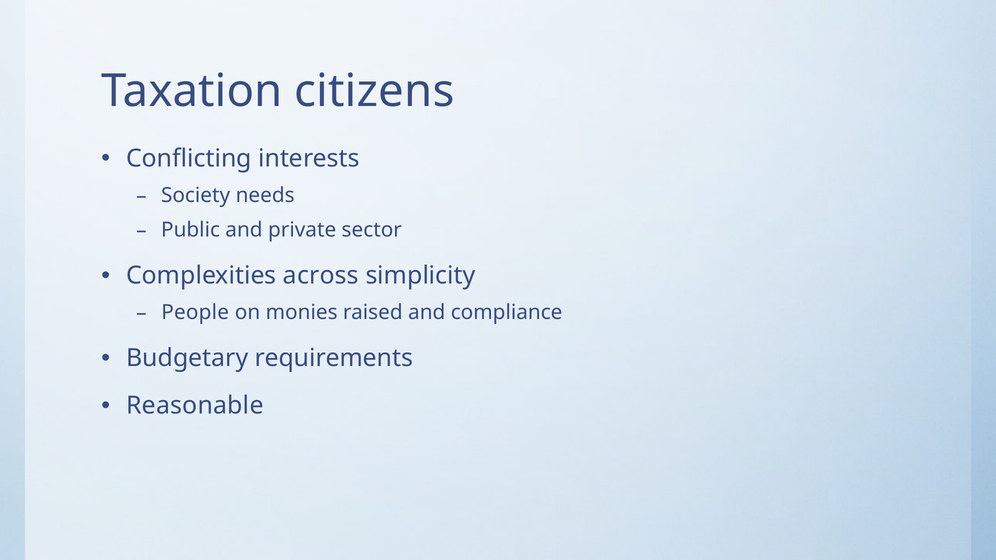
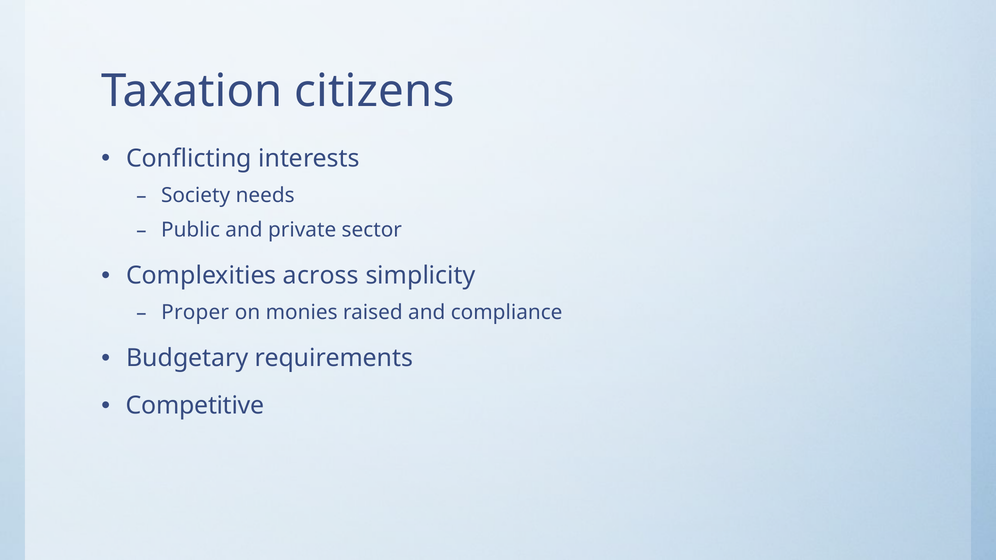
People: People -> Proper (195, 313)
Reasonable: Reasonable -> Competitive (195, 406)
